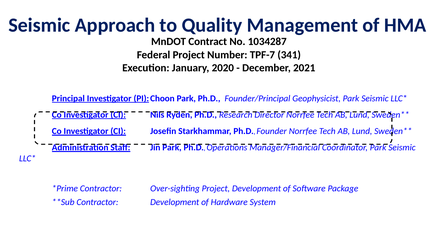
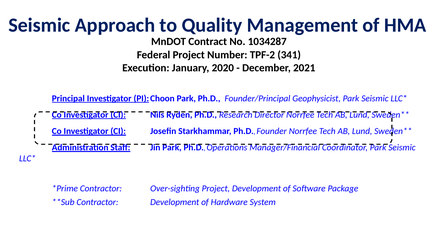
TPF-7: TPF-7 -> TPF-2 (262, 55)
